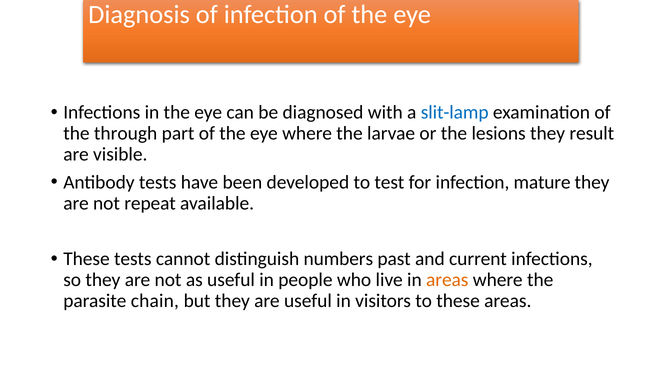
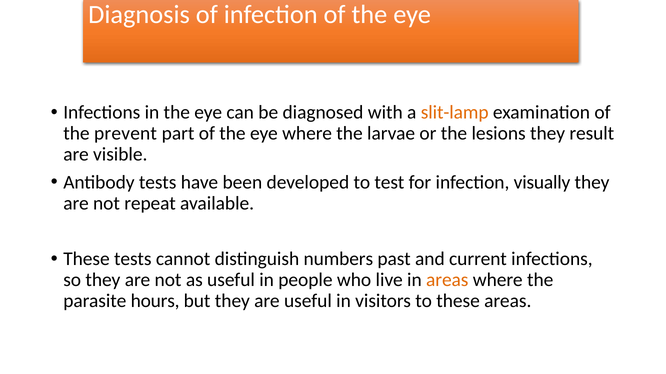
slit-lamp colour: blue -> orange (455, 113)
through: through -> prevent (126, 134)
mature: mature -> visually (542, 182)
chain: chain -> hours (155, 301)
